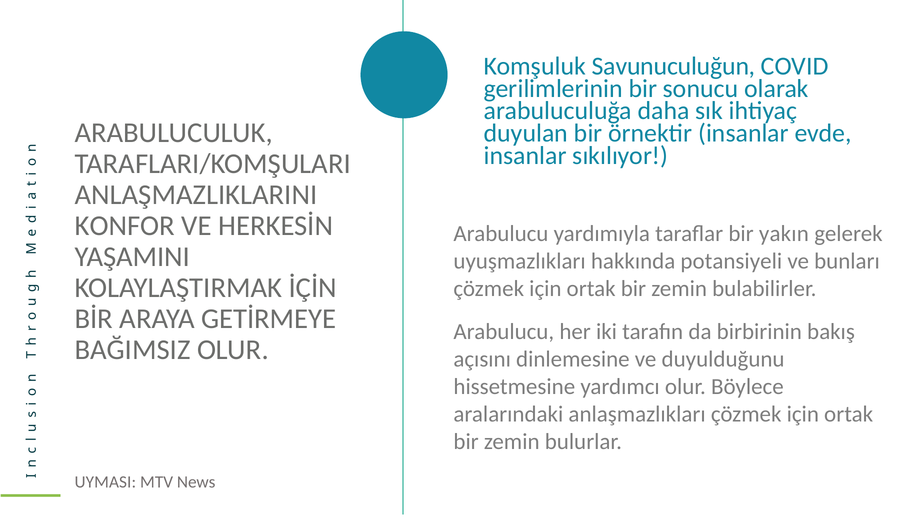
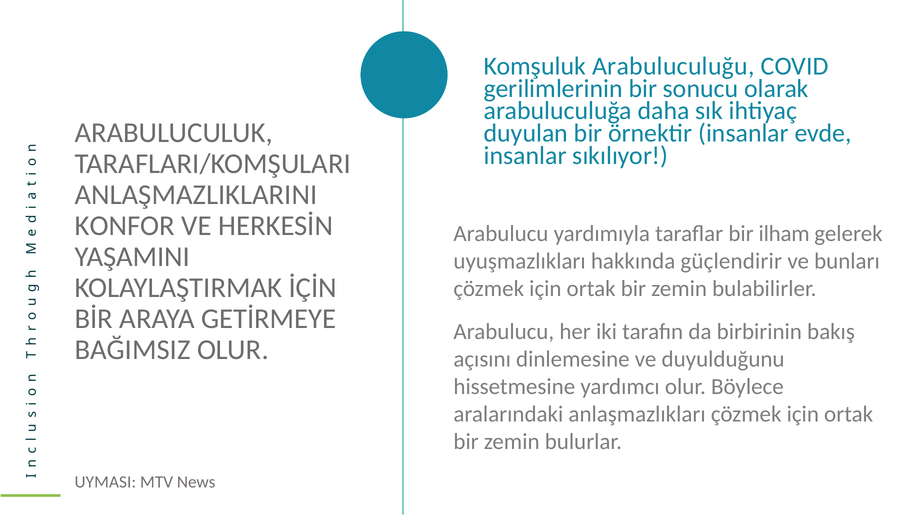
Savunuculuğun: Savunuculuğun -> Arabuluculuğu (673, 66)
yakın: yakın -> ilham (784, 233)
potansiyeli: potansiyeli -> güçlendirir (731, 261)
